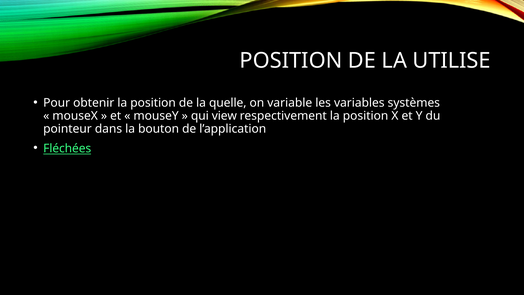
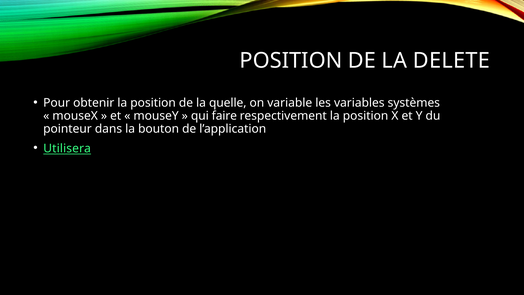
UTILISE: UTILISE -> DELETE (451, 60)
view: view -> faire (224, 116)
Fléchées: Fléchées -> Utilisera (67, 148)
